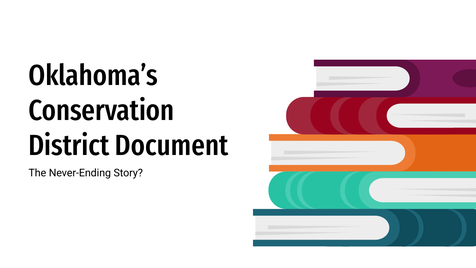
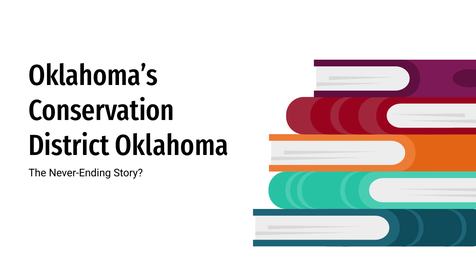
Document: Document -> Oklahoma (172, 145)
